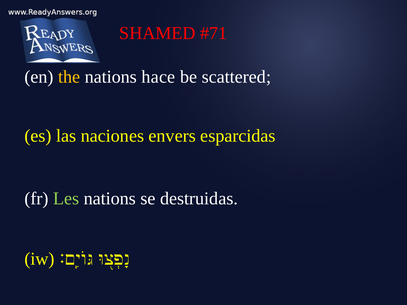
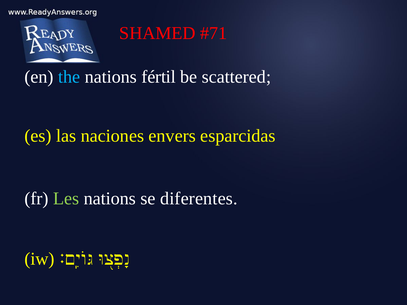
the colour: yellow -> light blue (69, 77)
hace: hace -> fértil (159, 77)
destruidas: destruidas -> diferentes (199, 199)
